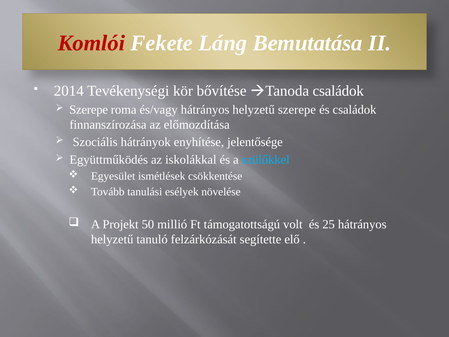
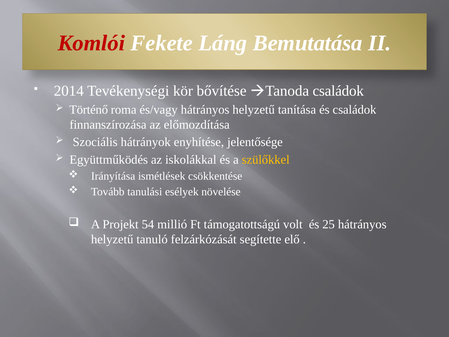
Szerepe: Szerepe -> Történő (89, 110)
helyzetű szerepe: szerepe -> tanítása (297, 110)
szülőkkel colour: light blue -> yellow (266, 160)
Egyesület: Egyesület -> Irányítása (113, 176)
50: 50 -> 54 (148, 224)
